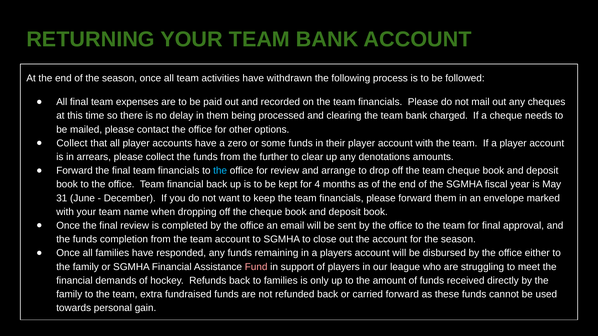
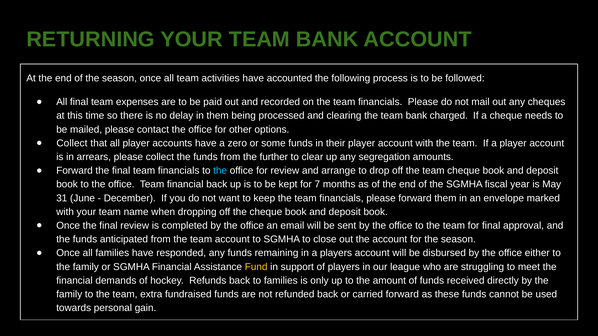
withdrawn: withdrawn -> accounted (290, 78)
denotations: denotations -> segregation (384, 157)
4: 4 -> 7 (317, 185)
completion: completion -> anticipated (124, 240)
Fund colour: pink -> yellow (256, 267)
